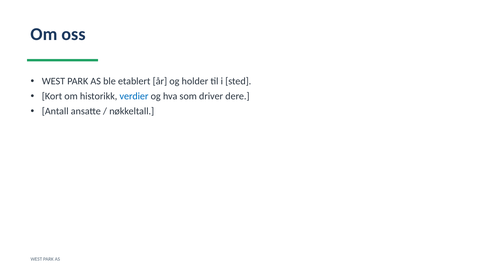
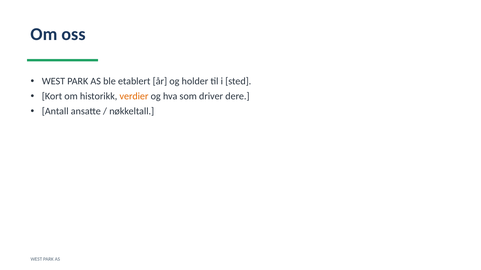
verdier colour: blue -> orange (134, 97)
